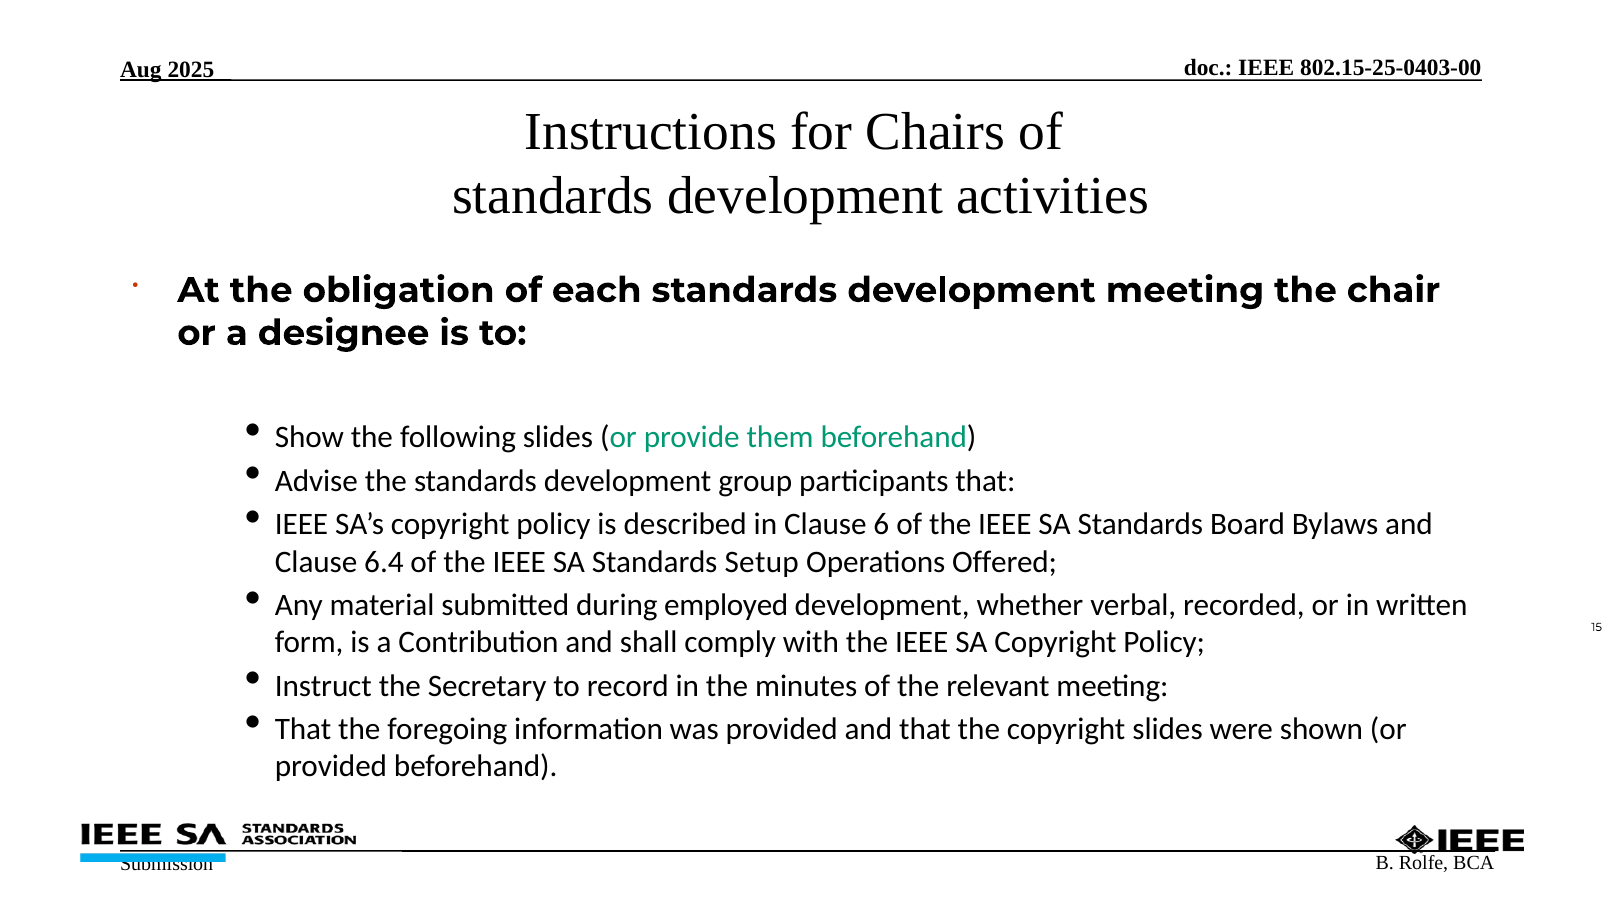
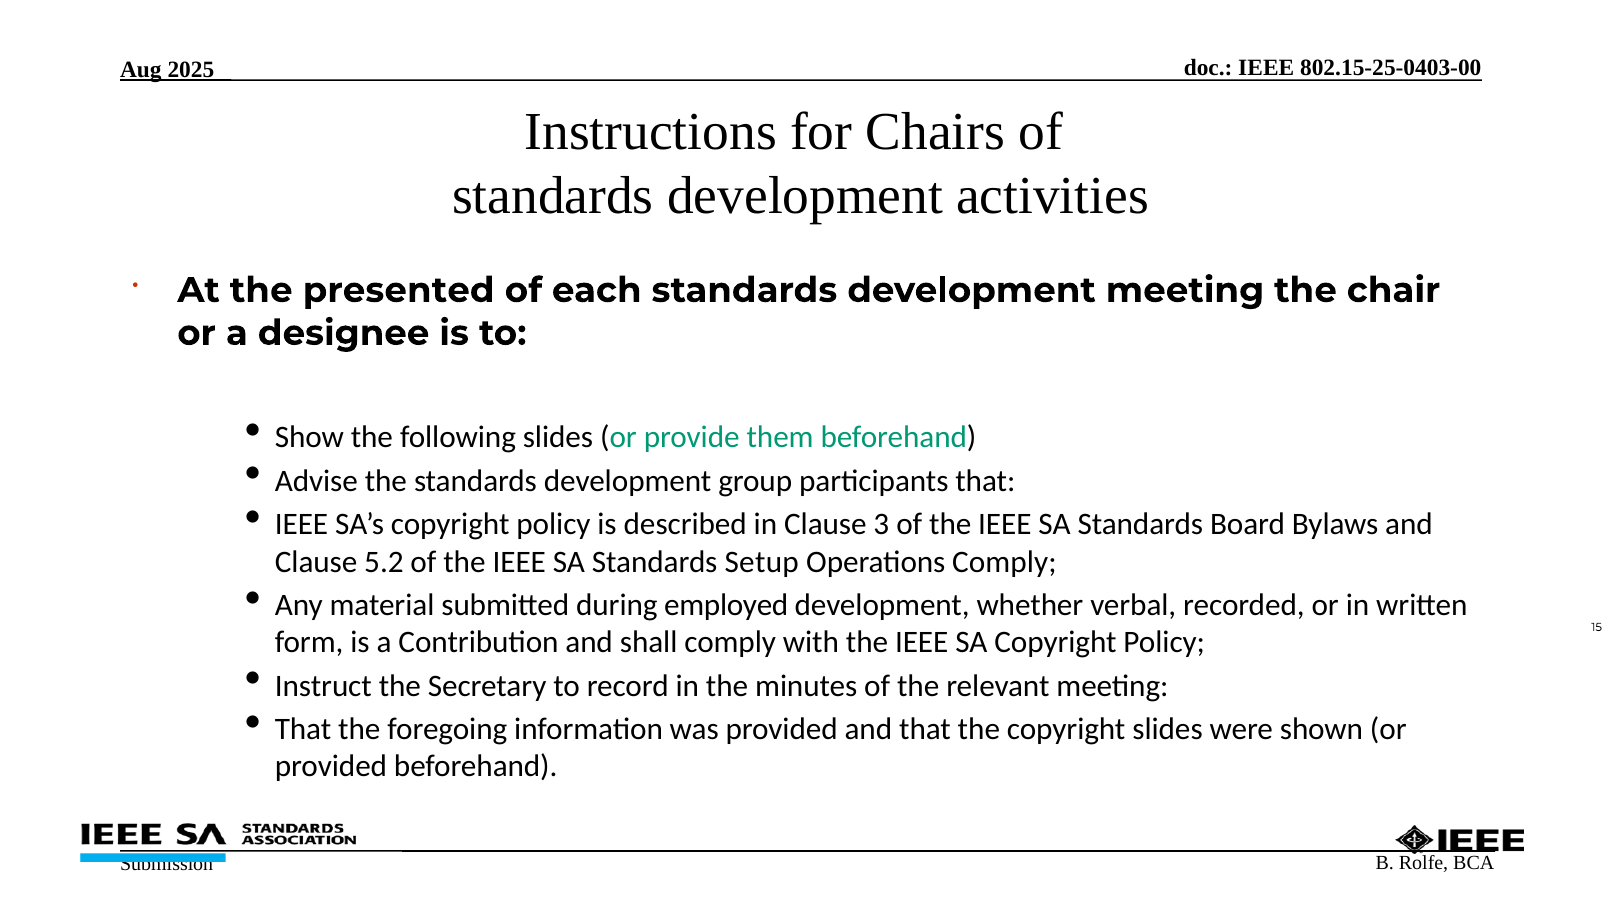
obligation: obligation -> presented (399, 290)
6: 6 -> 3 (881, 525)
6.4: 6.4 -> 5.2 (384, 562)
Operations Offered: Offered -> Comply (1004, 562)
